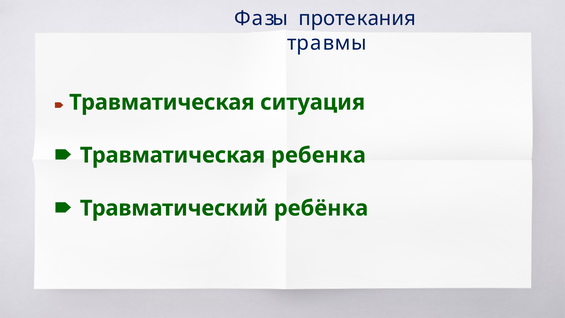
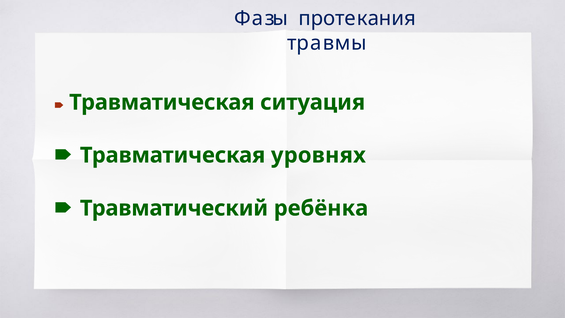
ребенка: ребенка -> уровнях (318, 155)
